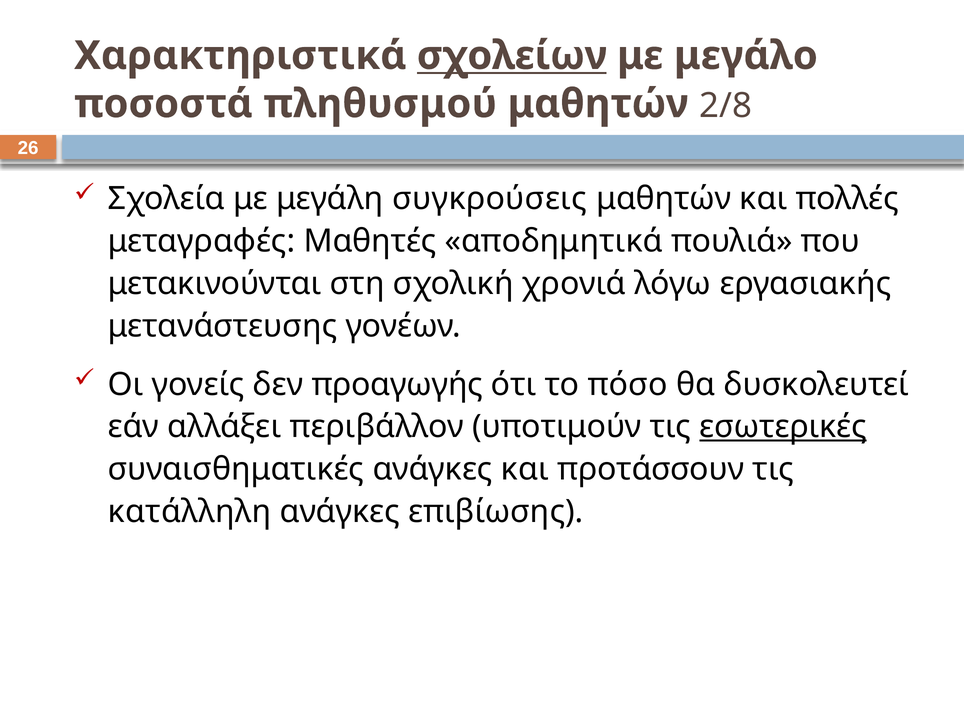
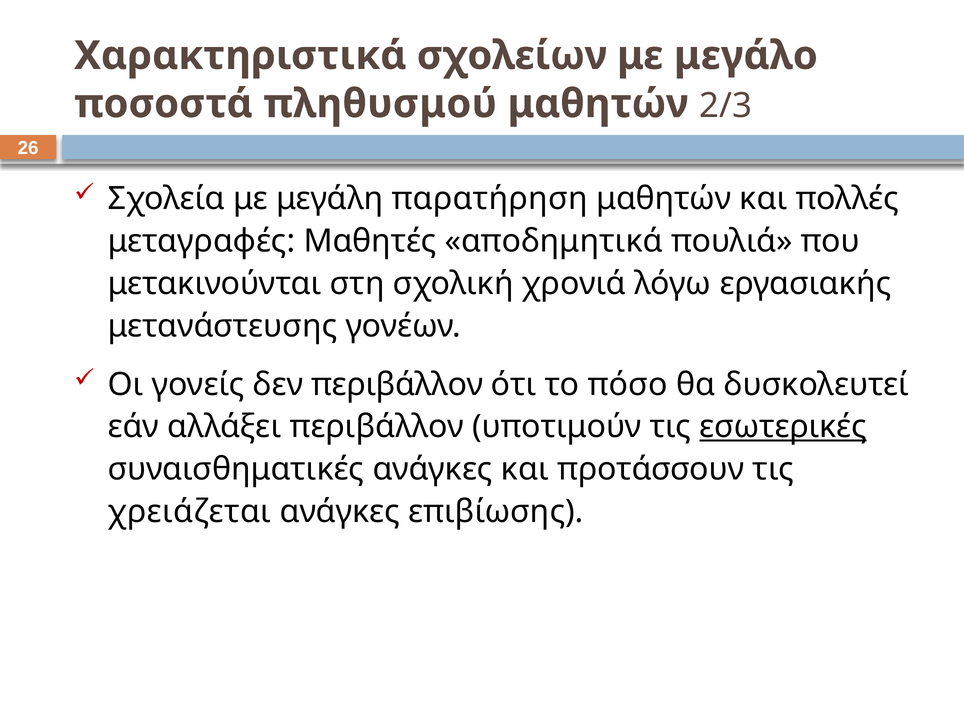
σχολείων underline: present -> none (512, 56)
2/8: 2/8 -> 2/3 (726, 106)
συγκρούσεις: συγκρούσεις -> παρατήρηση (490, 199)
δεν προαγωγής: προαγωγής -> περιβάλλον (397, 384)
κατάλληλη: κατάλληλη -> χρειάζεται (189, 512)
